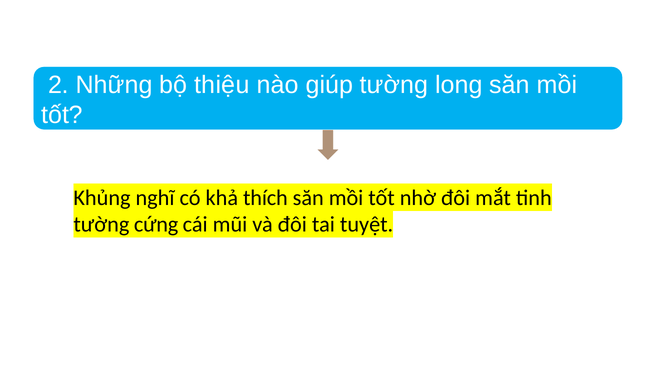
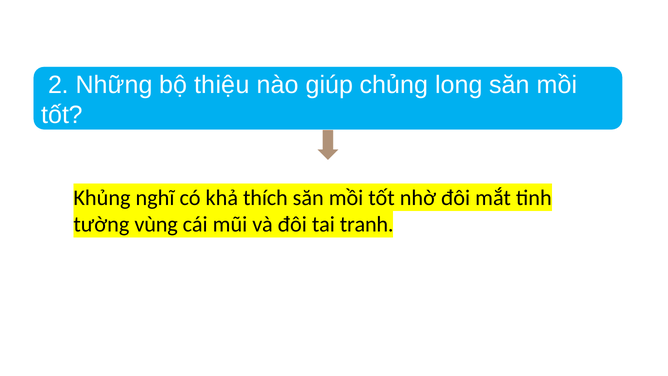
giúp tường: tường -> chủng (394, 85)
cứng: cứng -> vùng (156, 224)
tuyệt: tuyệt -> tranh (367, 224)
